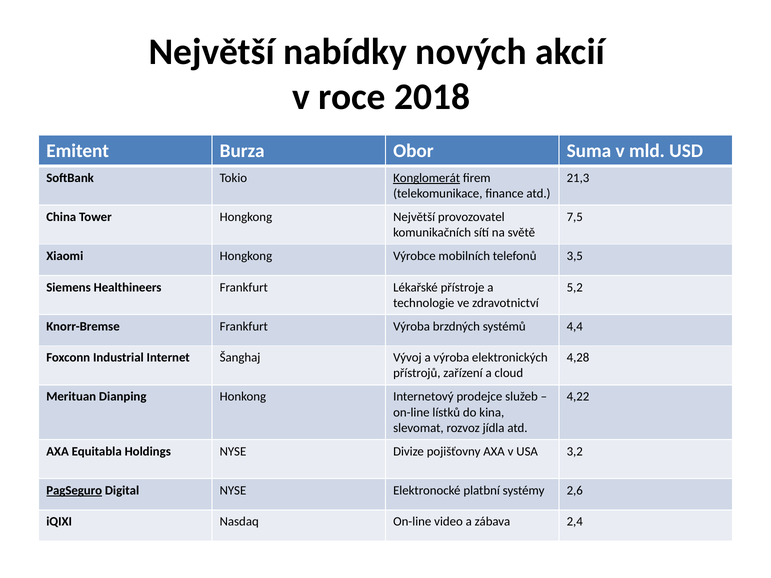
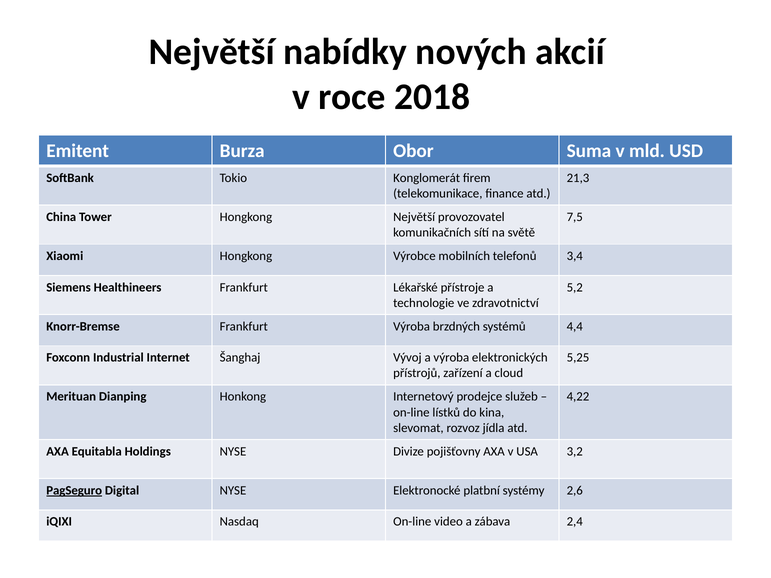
Konglomerát underline: present -> none (427, 178)
3,5: 3,5 -> 3,4 (575, 256)
4,28: 4,28 -> 5,25 (578, 358)
